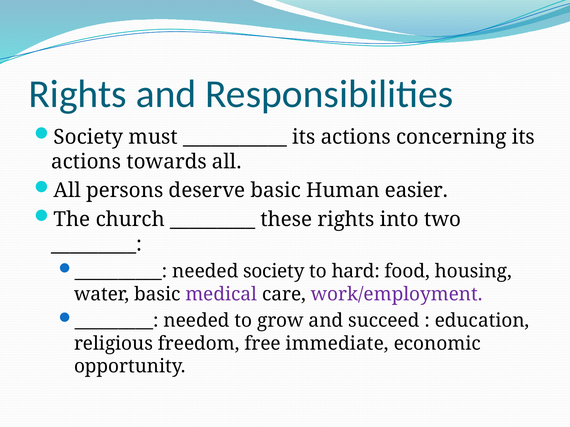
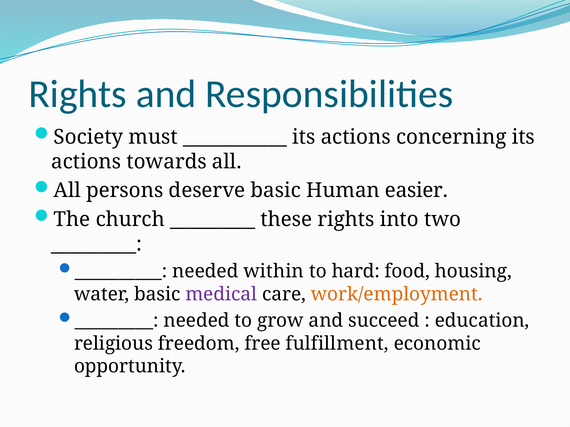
needed society: society -> within (274, 272)
work/employment colour: purple -> orange (397, 294)
immediate: immediate -> fulfillment (337, 344)
